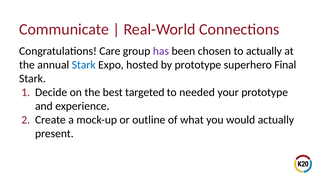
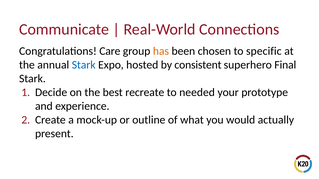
has colour: purple -> orange (161, 51)
to actually: actually -> specific (264, 51)
by prototype: prototype -> consistent (198, 65)
targeted: targeted -> recreate (145, 93)
